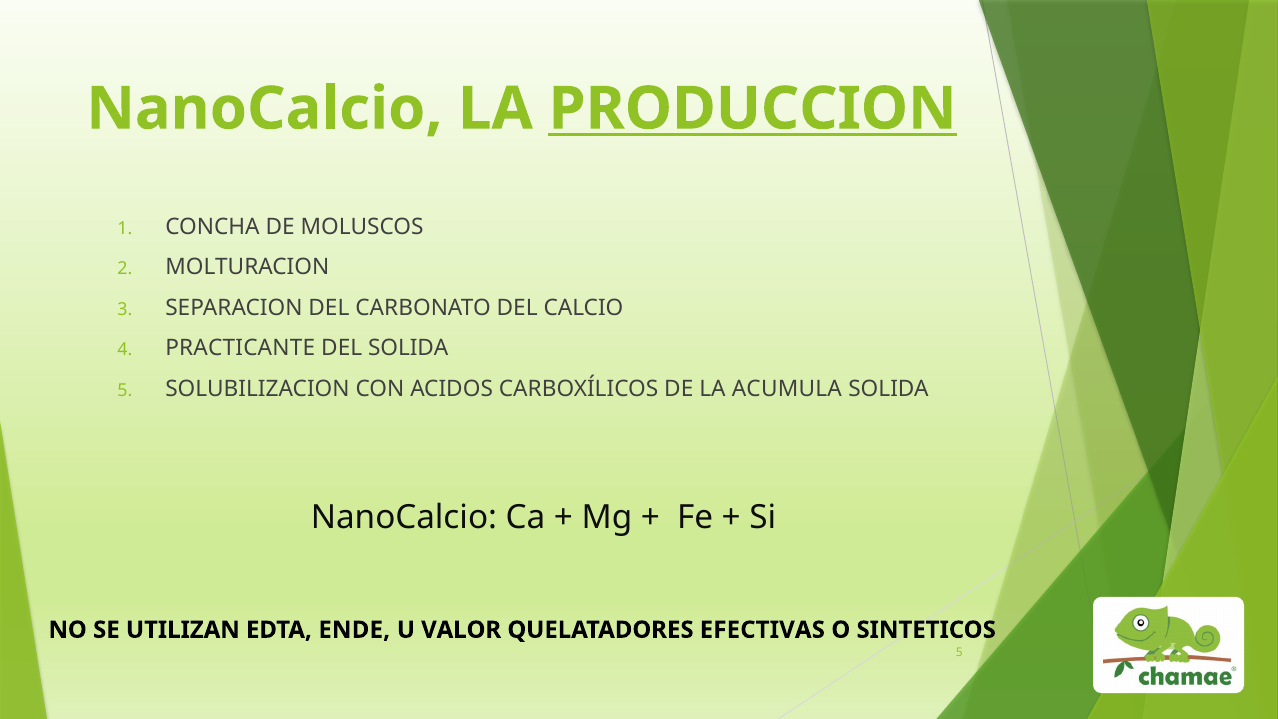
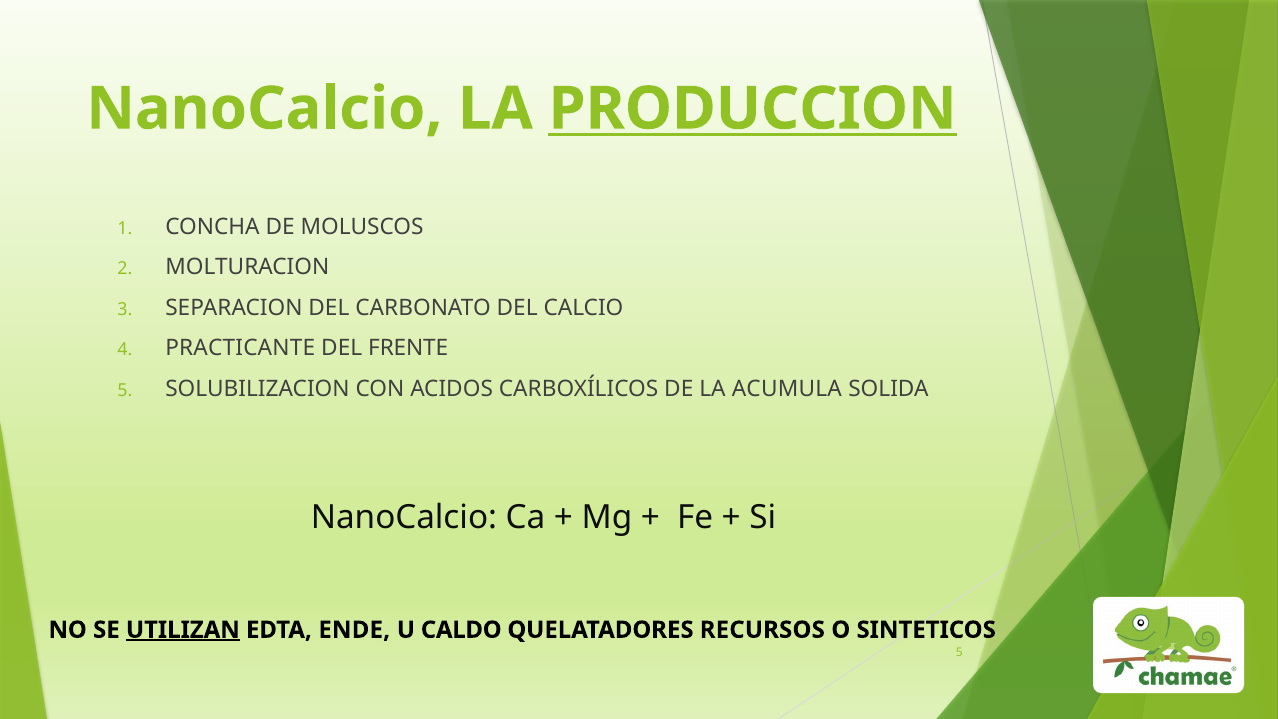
DEL SOLIDA: SOLIDA -> FRENTE (408, 348)
UTILIZAN underline: none -> present (183, 630)
VALOR: VALOR -> CALDO (461, 630)
EFECTIVAS: EFECTIVAS -> RECURSOS (762, 630)
